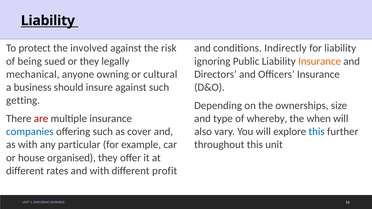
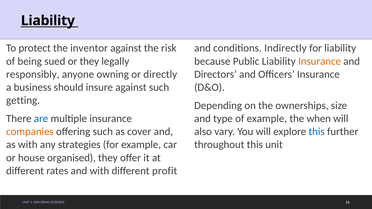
involved: involved -> inventor (89, 48)
ignoring: ignoring -> because (212, 61)
mechanical: mechanical -> responsibly (33, 74)
cultural: cultural -> directly (160, 74)
are colour: red -> blue (41, 119)
of whereby: whereby -> example (267, 119)
companies colour: blue -> orange (30, 132)
particular: particular -> strategies (79, 145)
